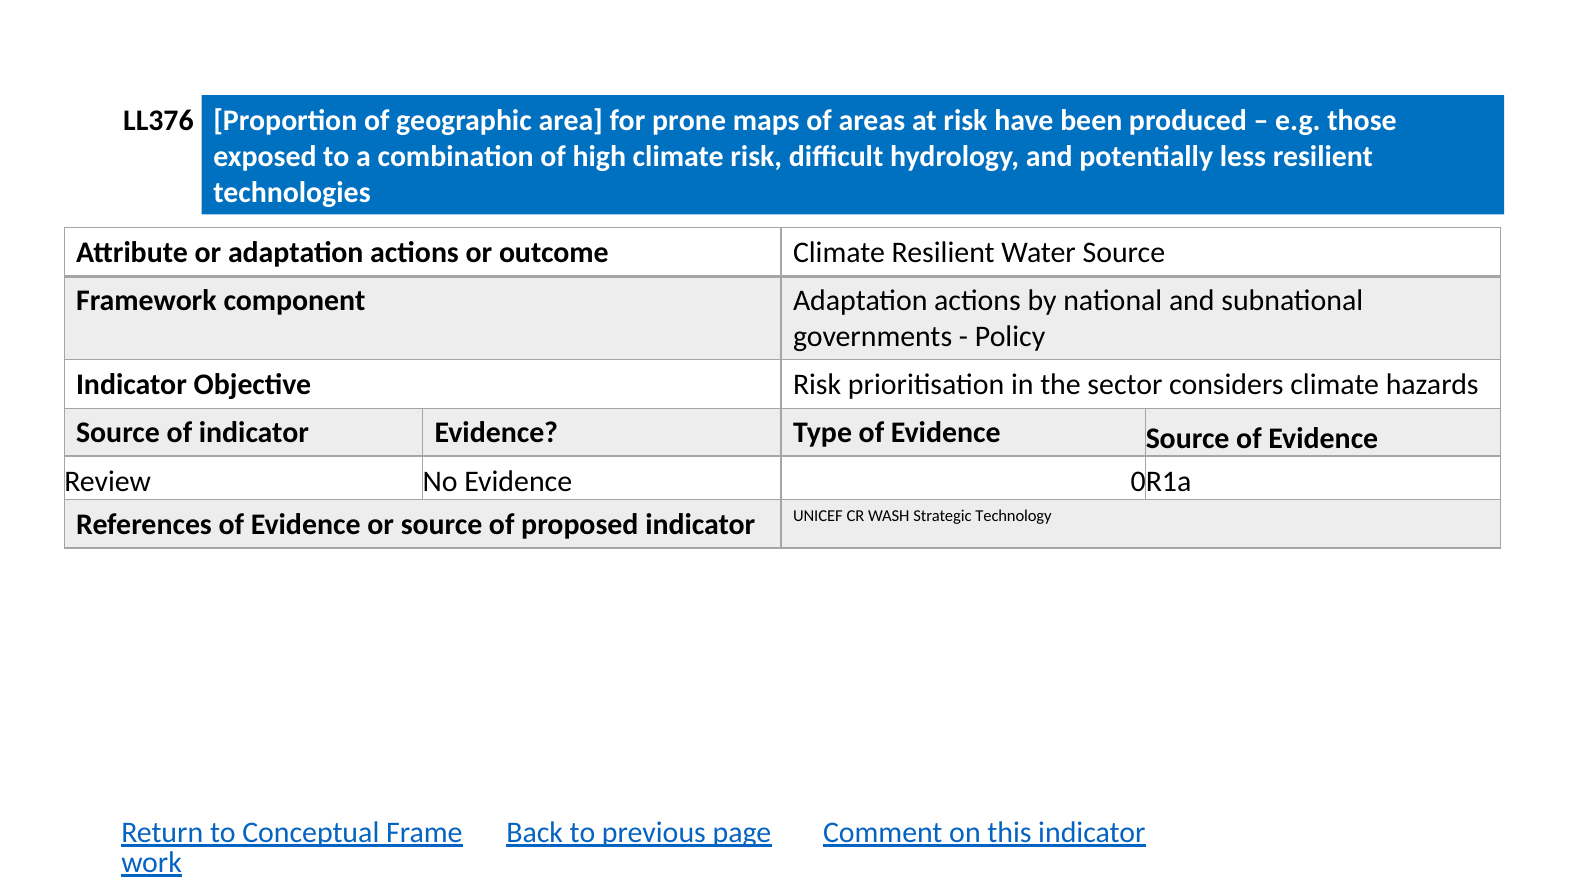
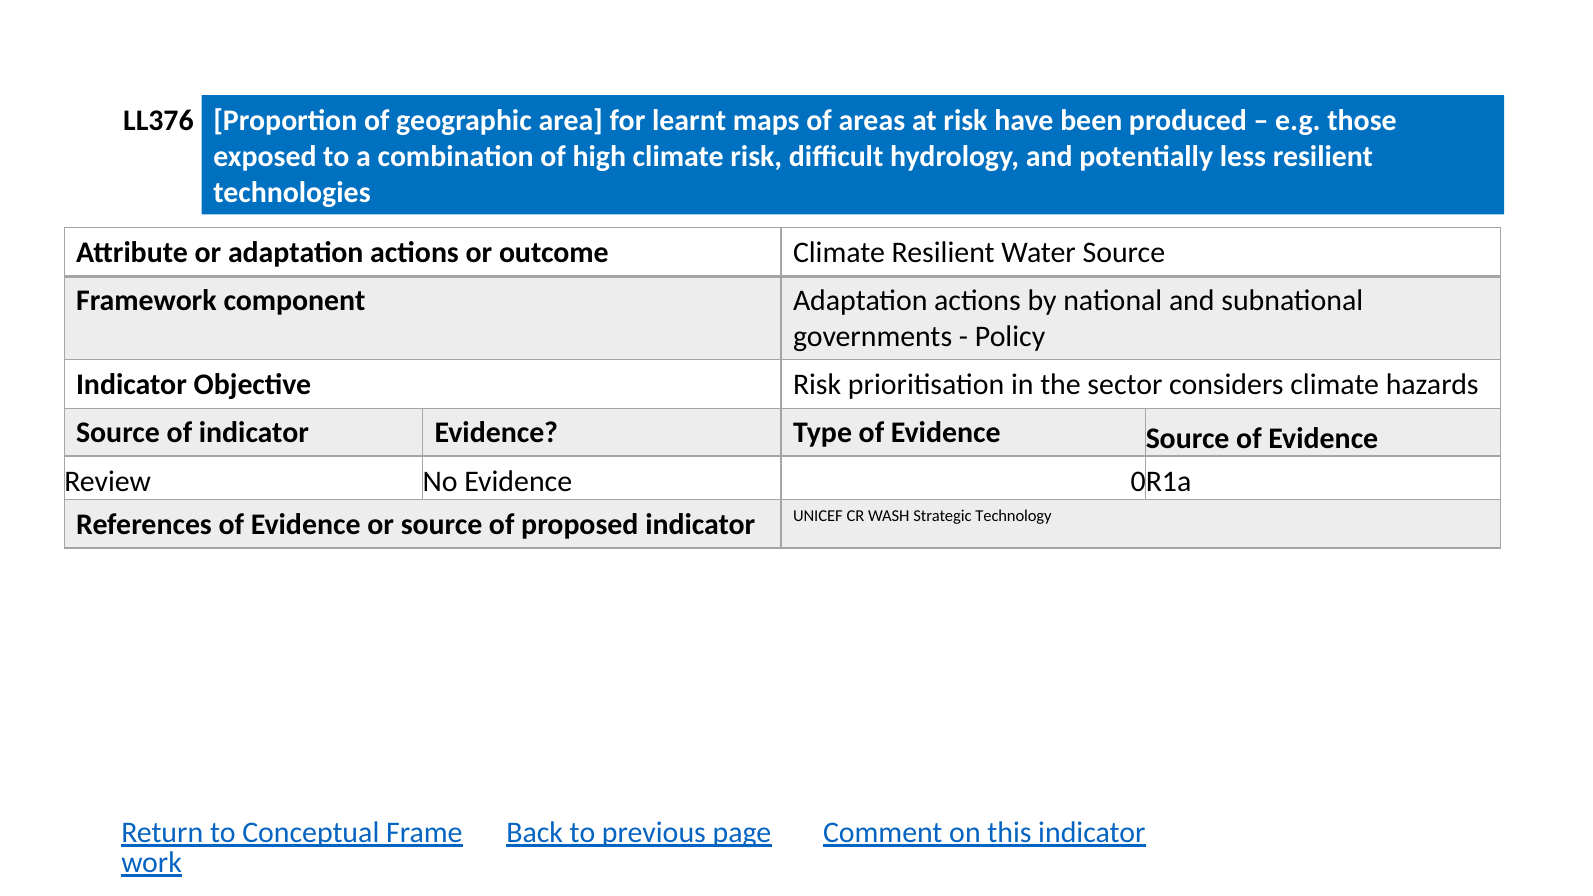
prone: prone -> learnt (689, 121)
